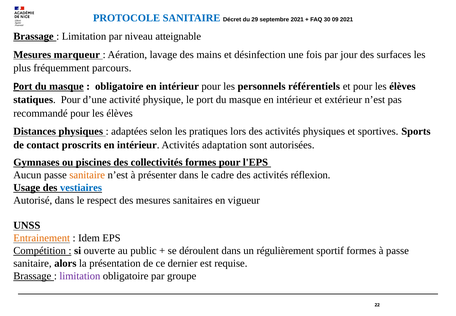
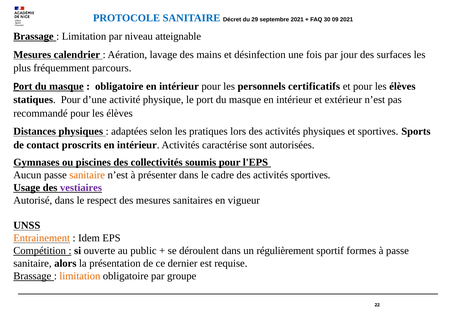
marqueur: marqueur -> calendrier (77, 54)
référentiels: référentiels -> certificatifs (314, 86)
adaptation: adaptation -> caractérise (225, 145)
collectivités formes: formes -> soumis (201, 162)
activités réflexion: réflexion -> sportives (311, 175)
vestiaires colour: blue -> purple (81, 187)
limitation colour: purple -> orange (80, 276)
